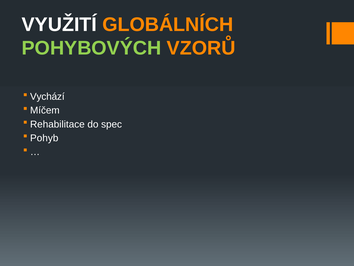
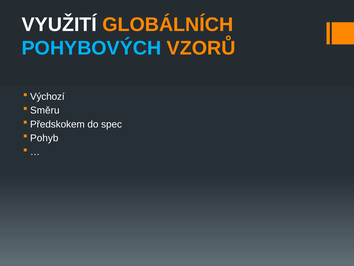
POHYBOVÝCH colour: light green -> light blue (91, 48)
Vychází: Vychází -> Výchozí (47, 97)
Míčem: Míčem -> Směru (45, 110)
Rehabilitace: Rehabilitace -> Předskokem (57, 124)
